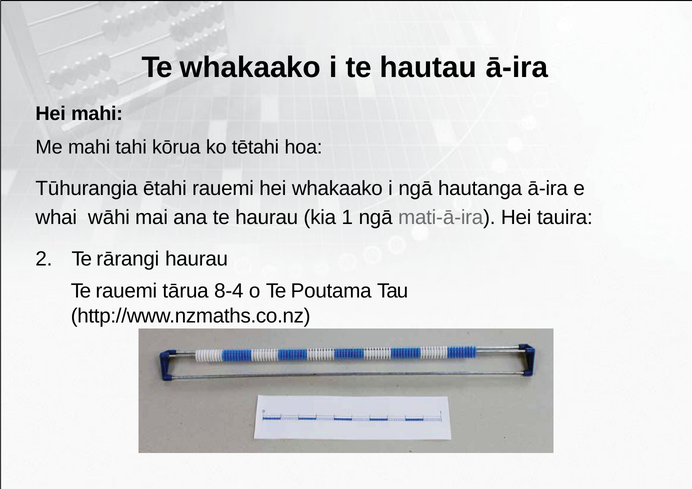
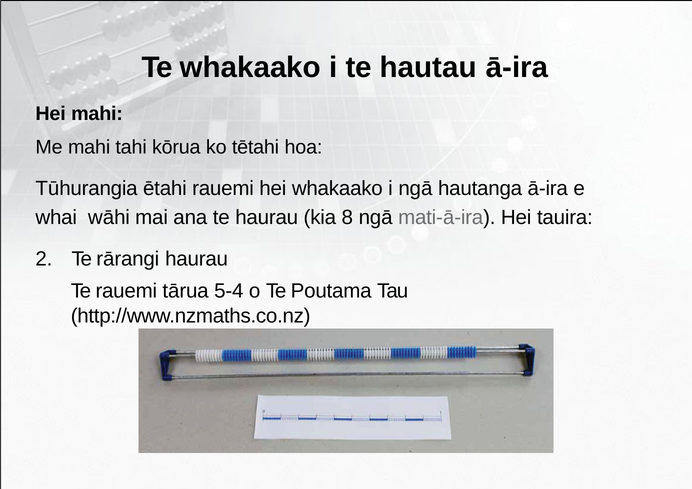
1: 1 -> 8 (347, 218)
8-4: 8-4 -> 5-4 (229, 291)
